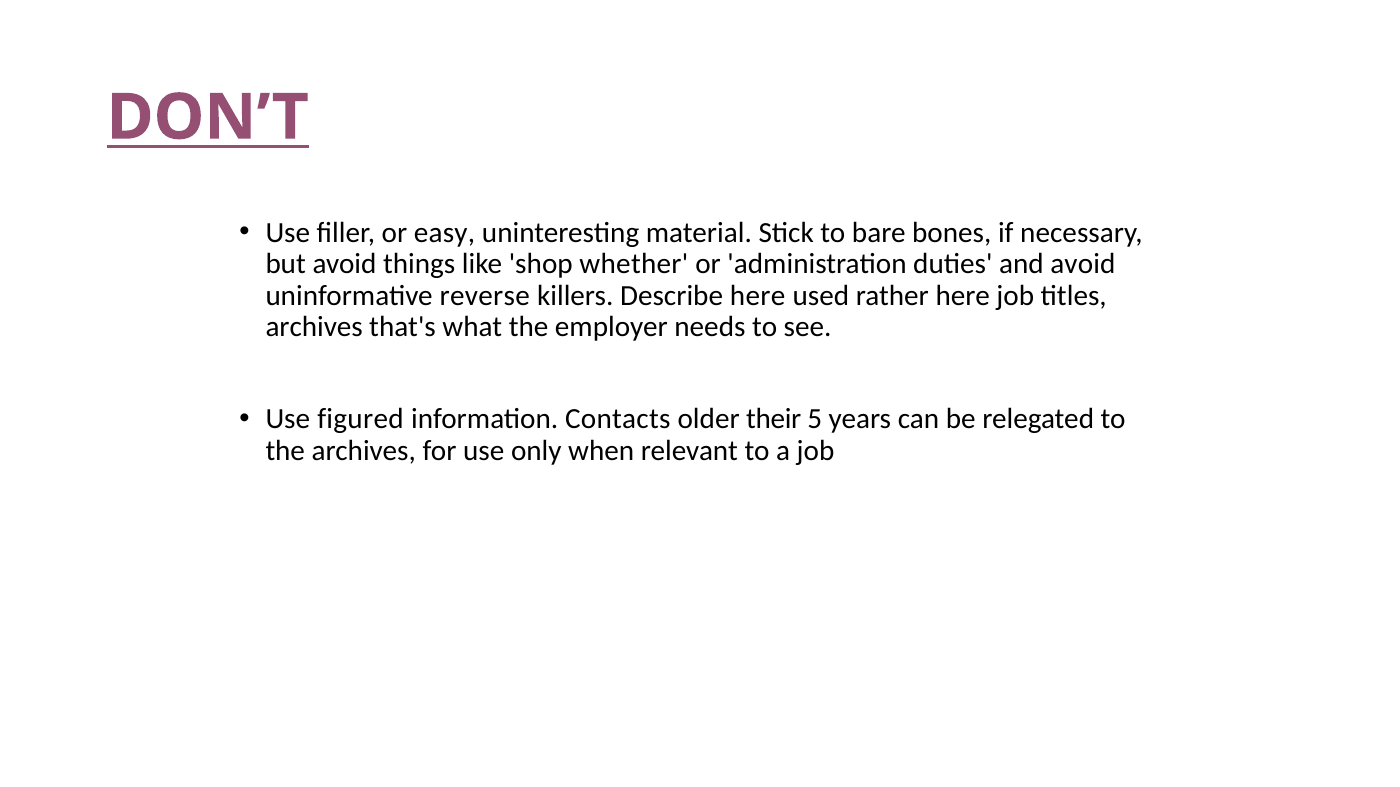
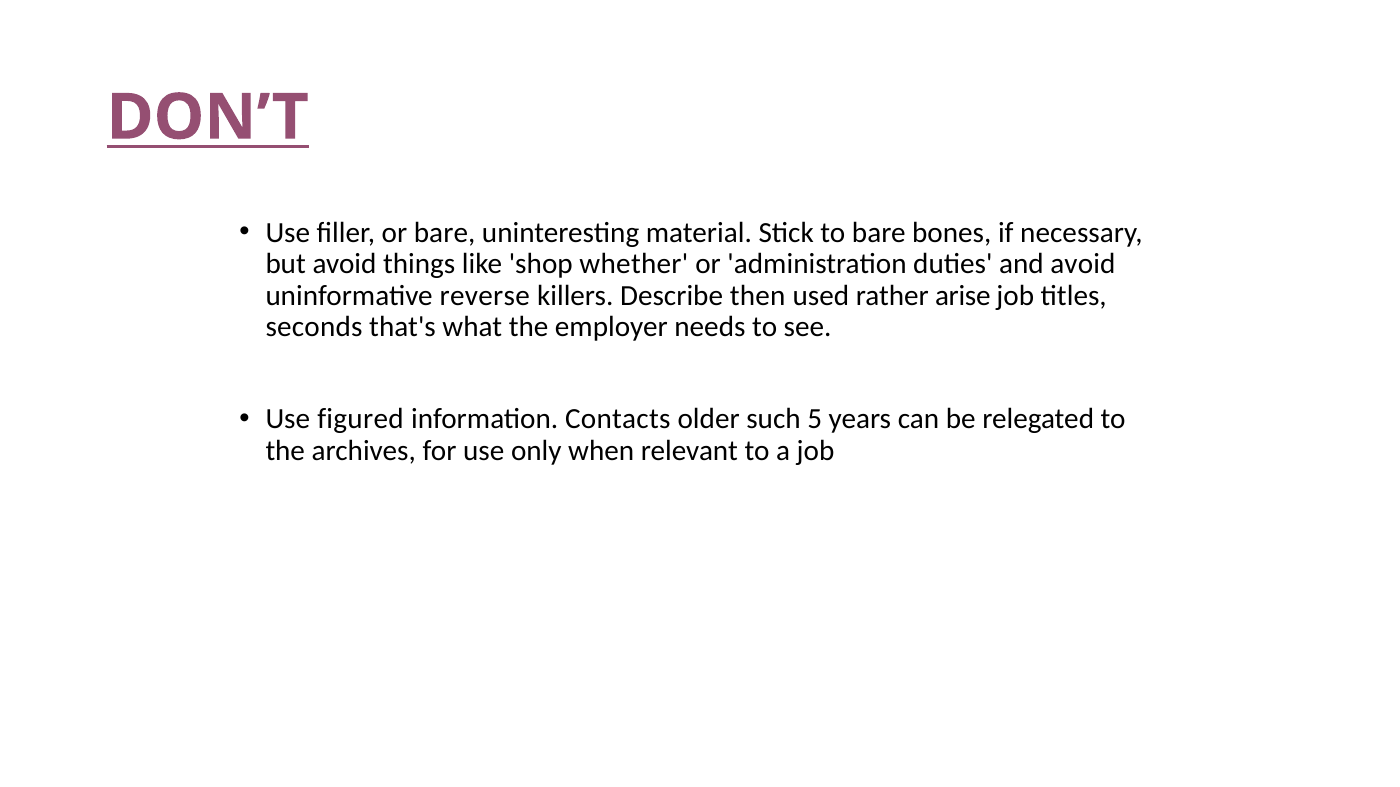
or easy: easy -> bare (445, 233)
Describe here: here -> then (758, 296)
rather here: here -> arise (963, 296)
archives: archives -> seconds (314, 327)
their: their -> such (774, 419)
